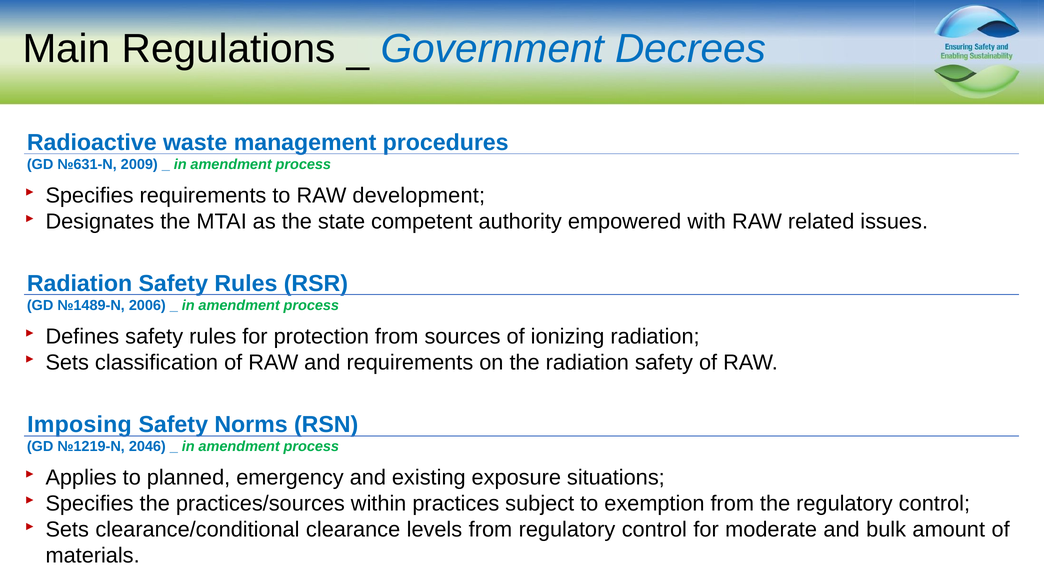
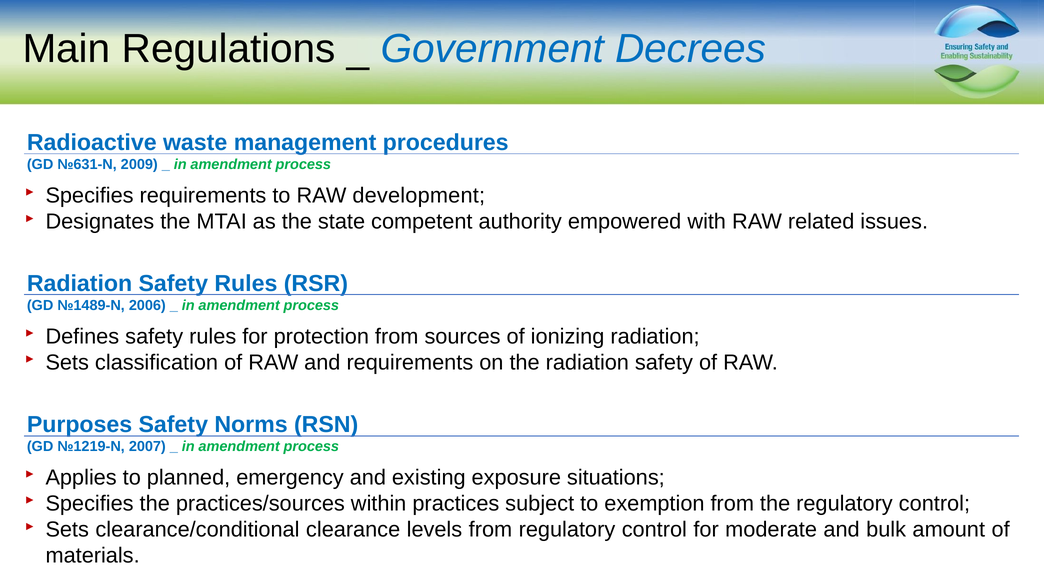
Imposing: Imposing -> Purposes (80, 425)
2046: 2046 -> 2007 (147, 447)
